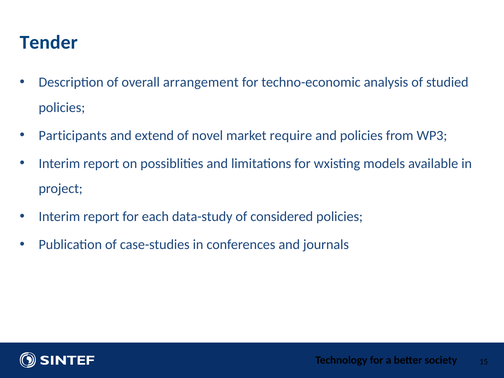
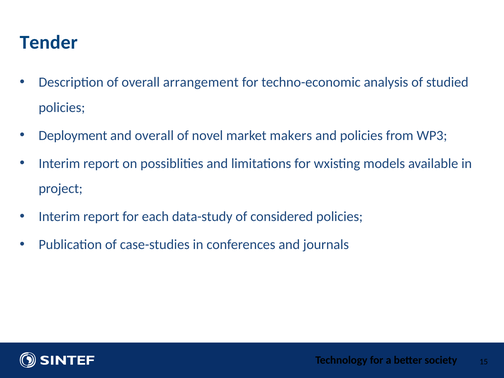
Participants: Participants -> Deployment (73, 135)
and extend: extend -> overall (154, 135)
require: require -> makers (291, 135)
